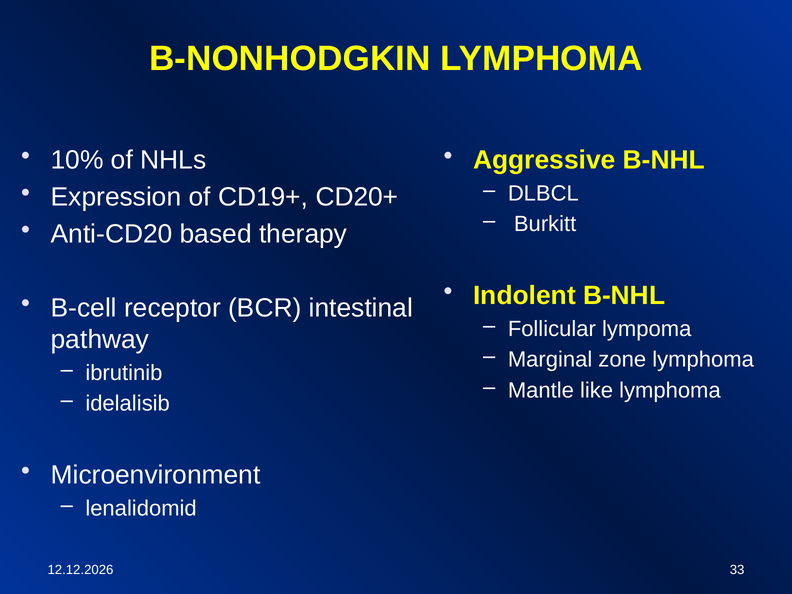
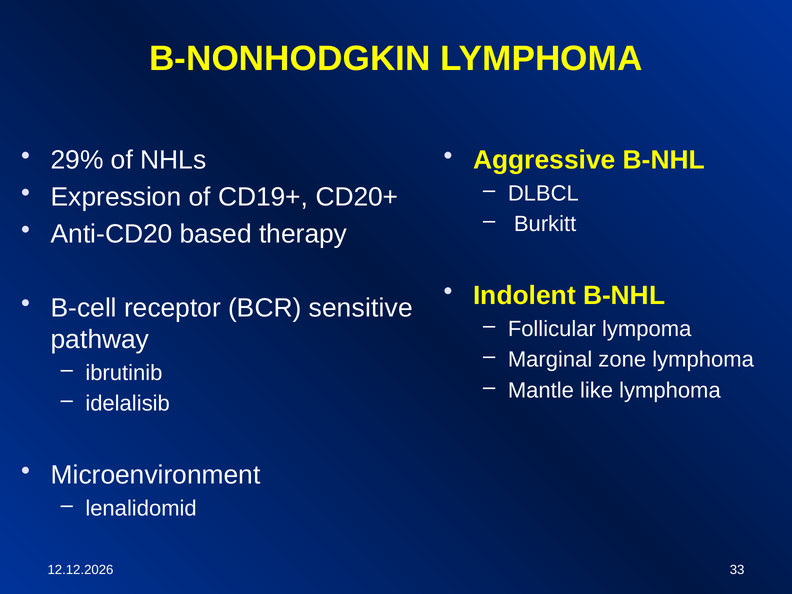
10%: 10% -> 29% (77, 160)
intestinal: intestinal -> sensitive (361, 308)
